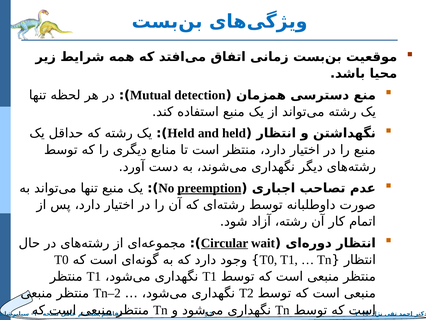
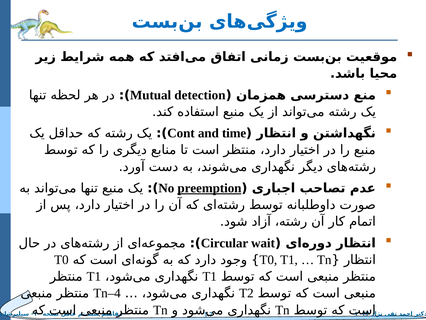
Held: Held -> Cont (181, 133)
and held: held -> time (234, 133)
Circular underline: present -> none (225, 243)
Tn–2: Tn–2 -> Tn–4 (107, 293)
